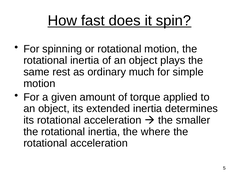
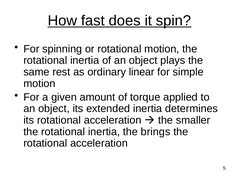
much: much -> linear (142, 72)
where: where -> brings (156, 132)
